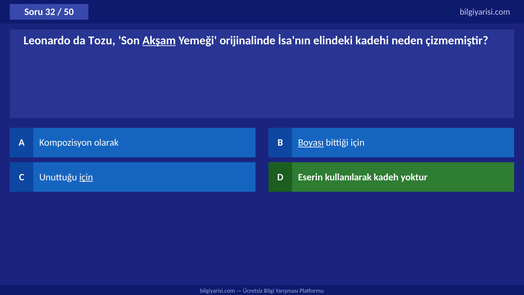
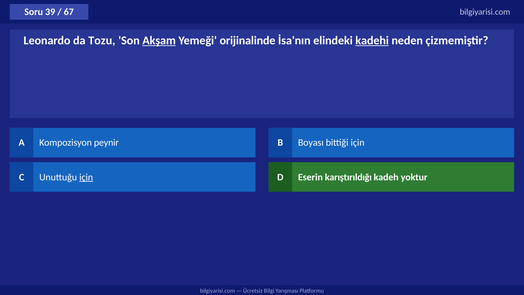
32: 32 -> 39 (50, 12)
50: 50 -> 67 (69, 12)
kadehi underline: none -> present (372, 40)
olarak: olarak -> peynir (106, 143)
Boyası underline: present -> none (311, 143)
kullanılarak: kullanılarak -> karıştırıldığı (348, 177)
